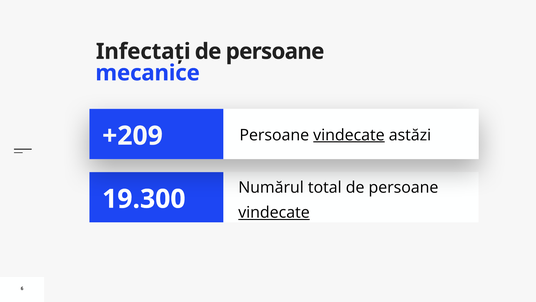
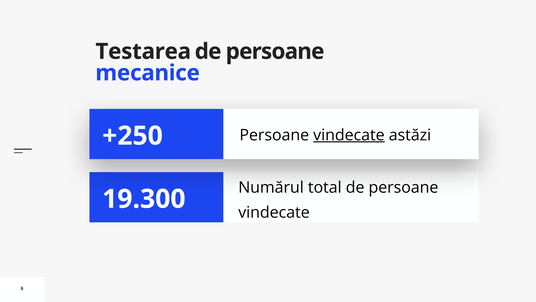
Infectați: Infectați -> Testarea (143, 51)
+209: +209 -> +250 (132, 136)
vindecate underline: present -> none (274, 212)
